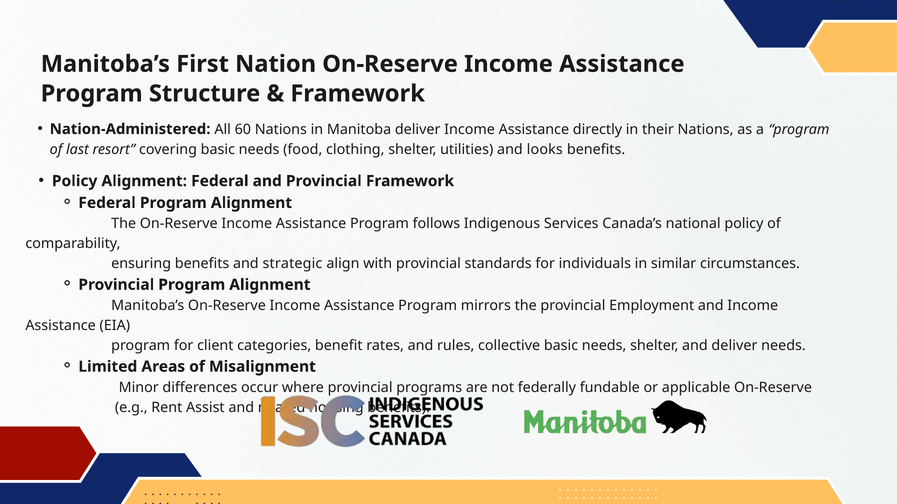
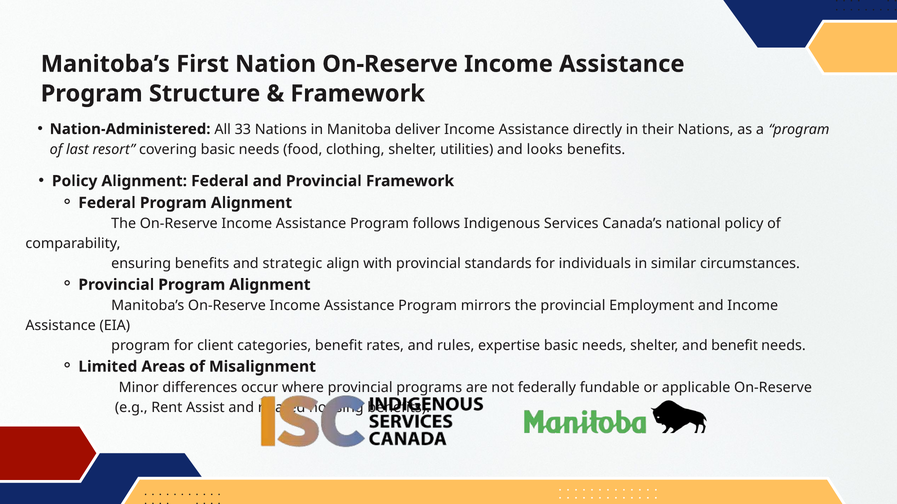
60: 60 -> 33 (243, 129)
collective: collective -> expertise (509, 346)
and deliver: deliver -> benefit (735, 346)
